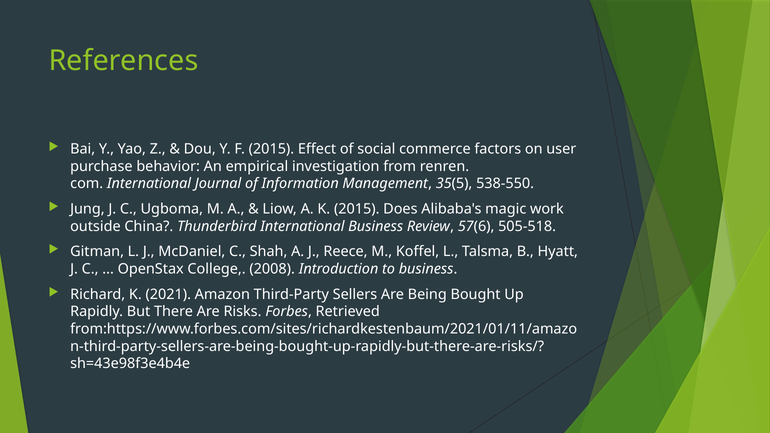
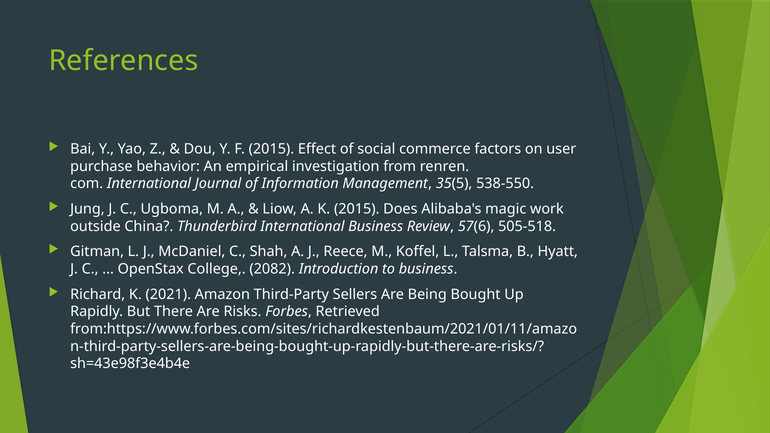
2008: 2008 -> 2082 (272, 269)
